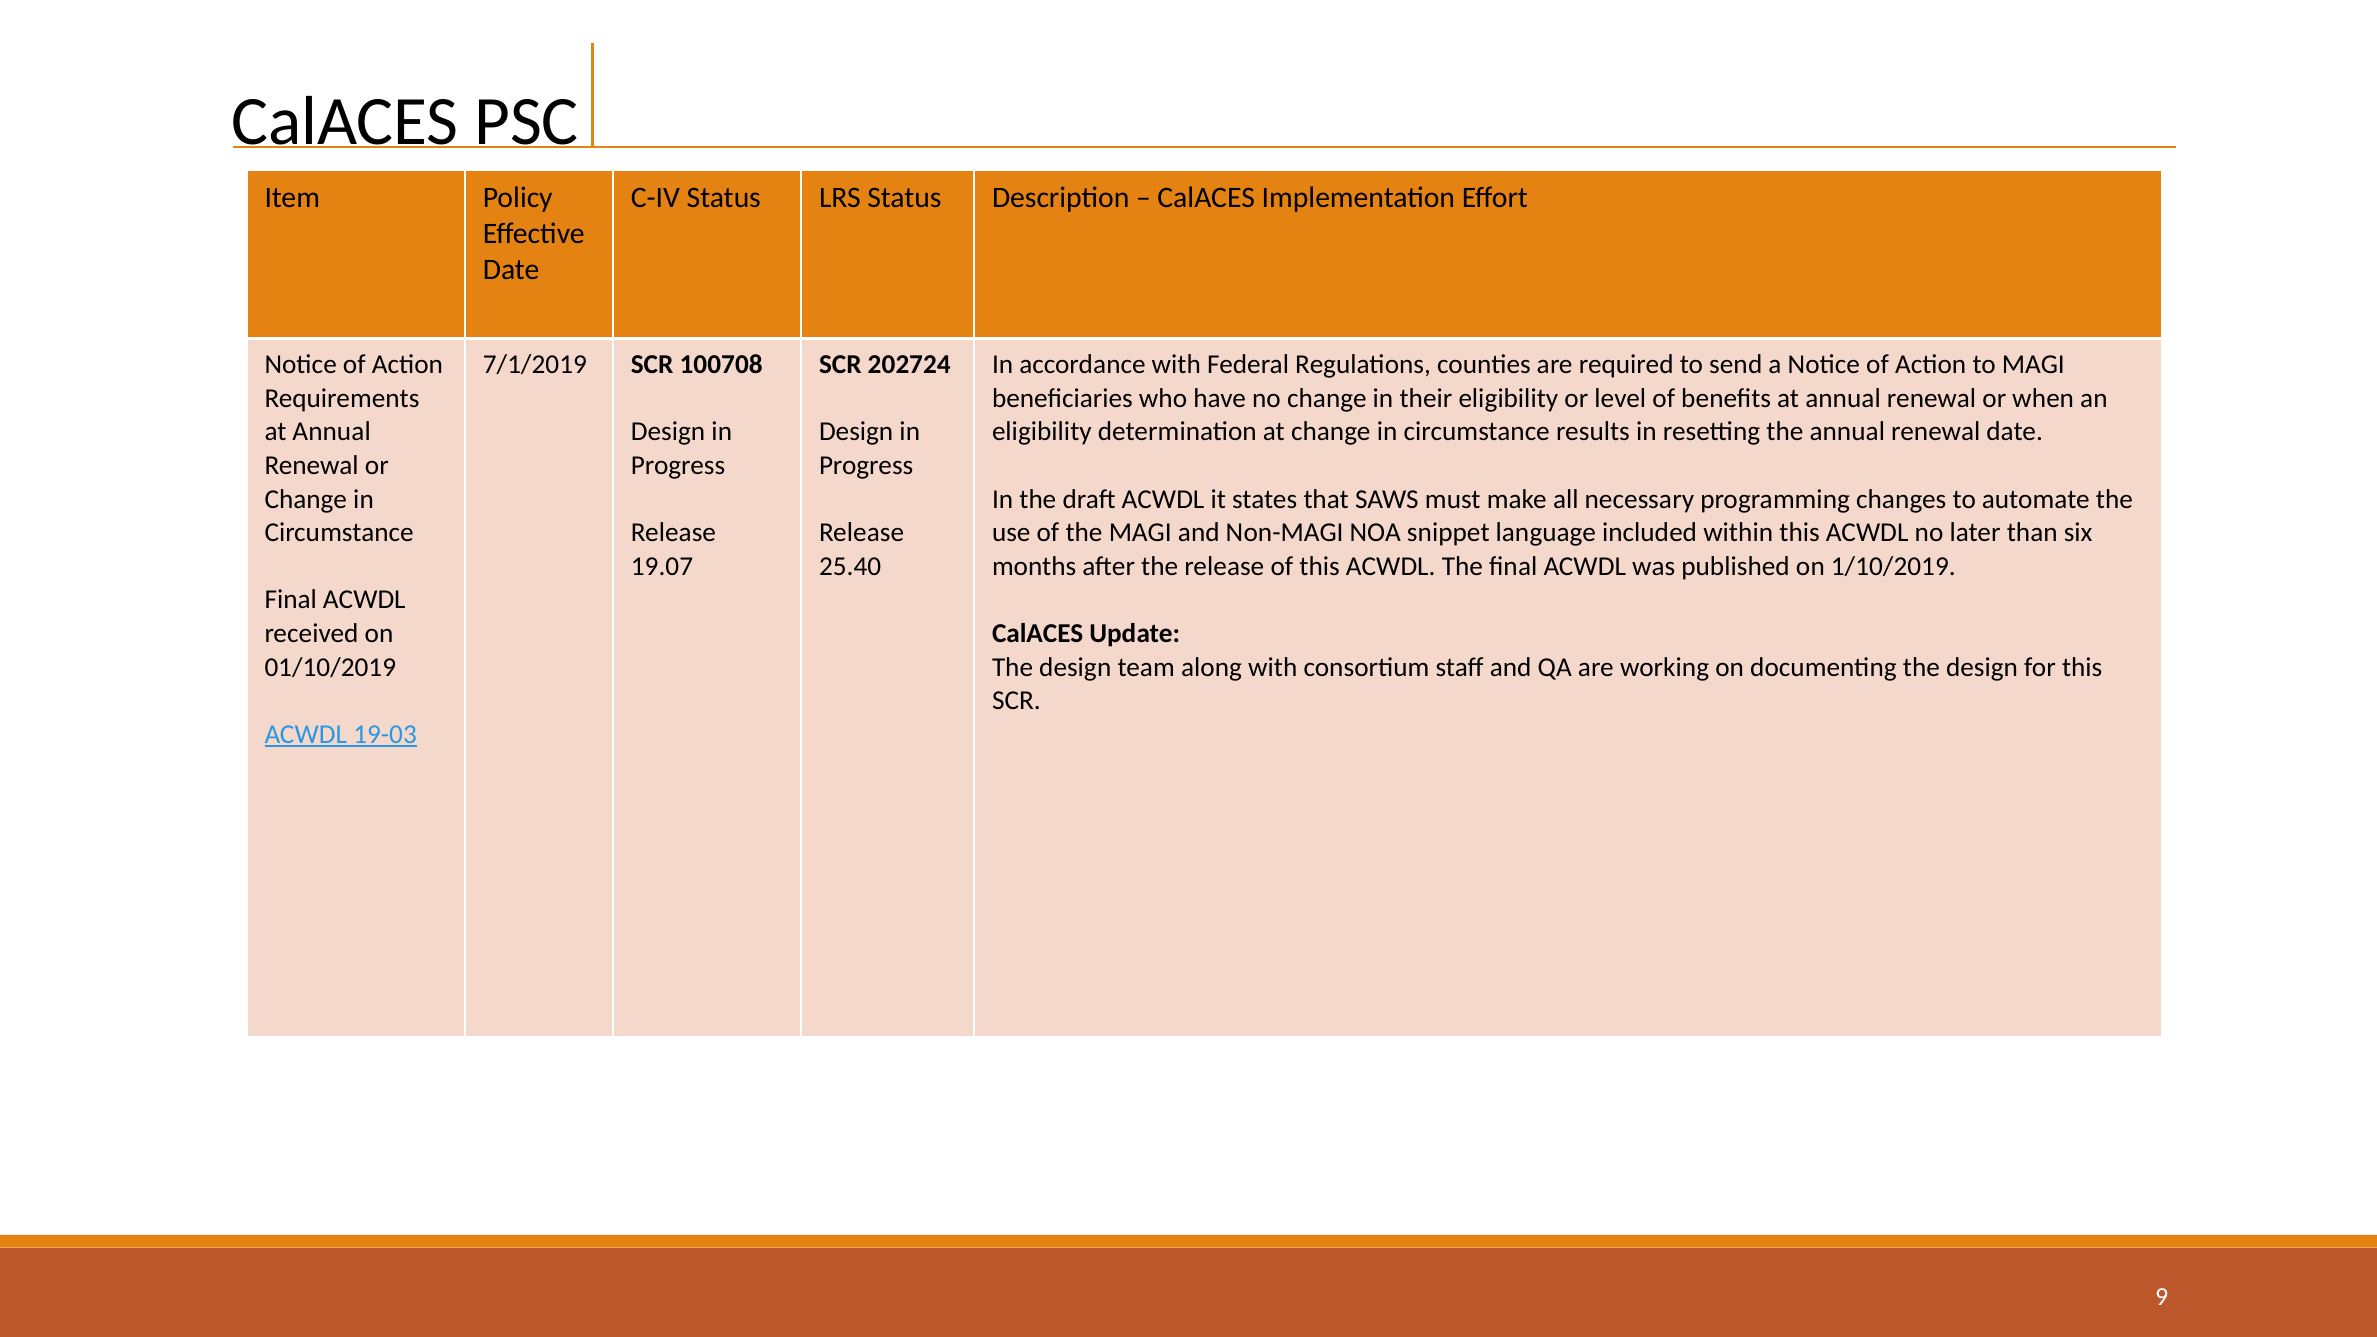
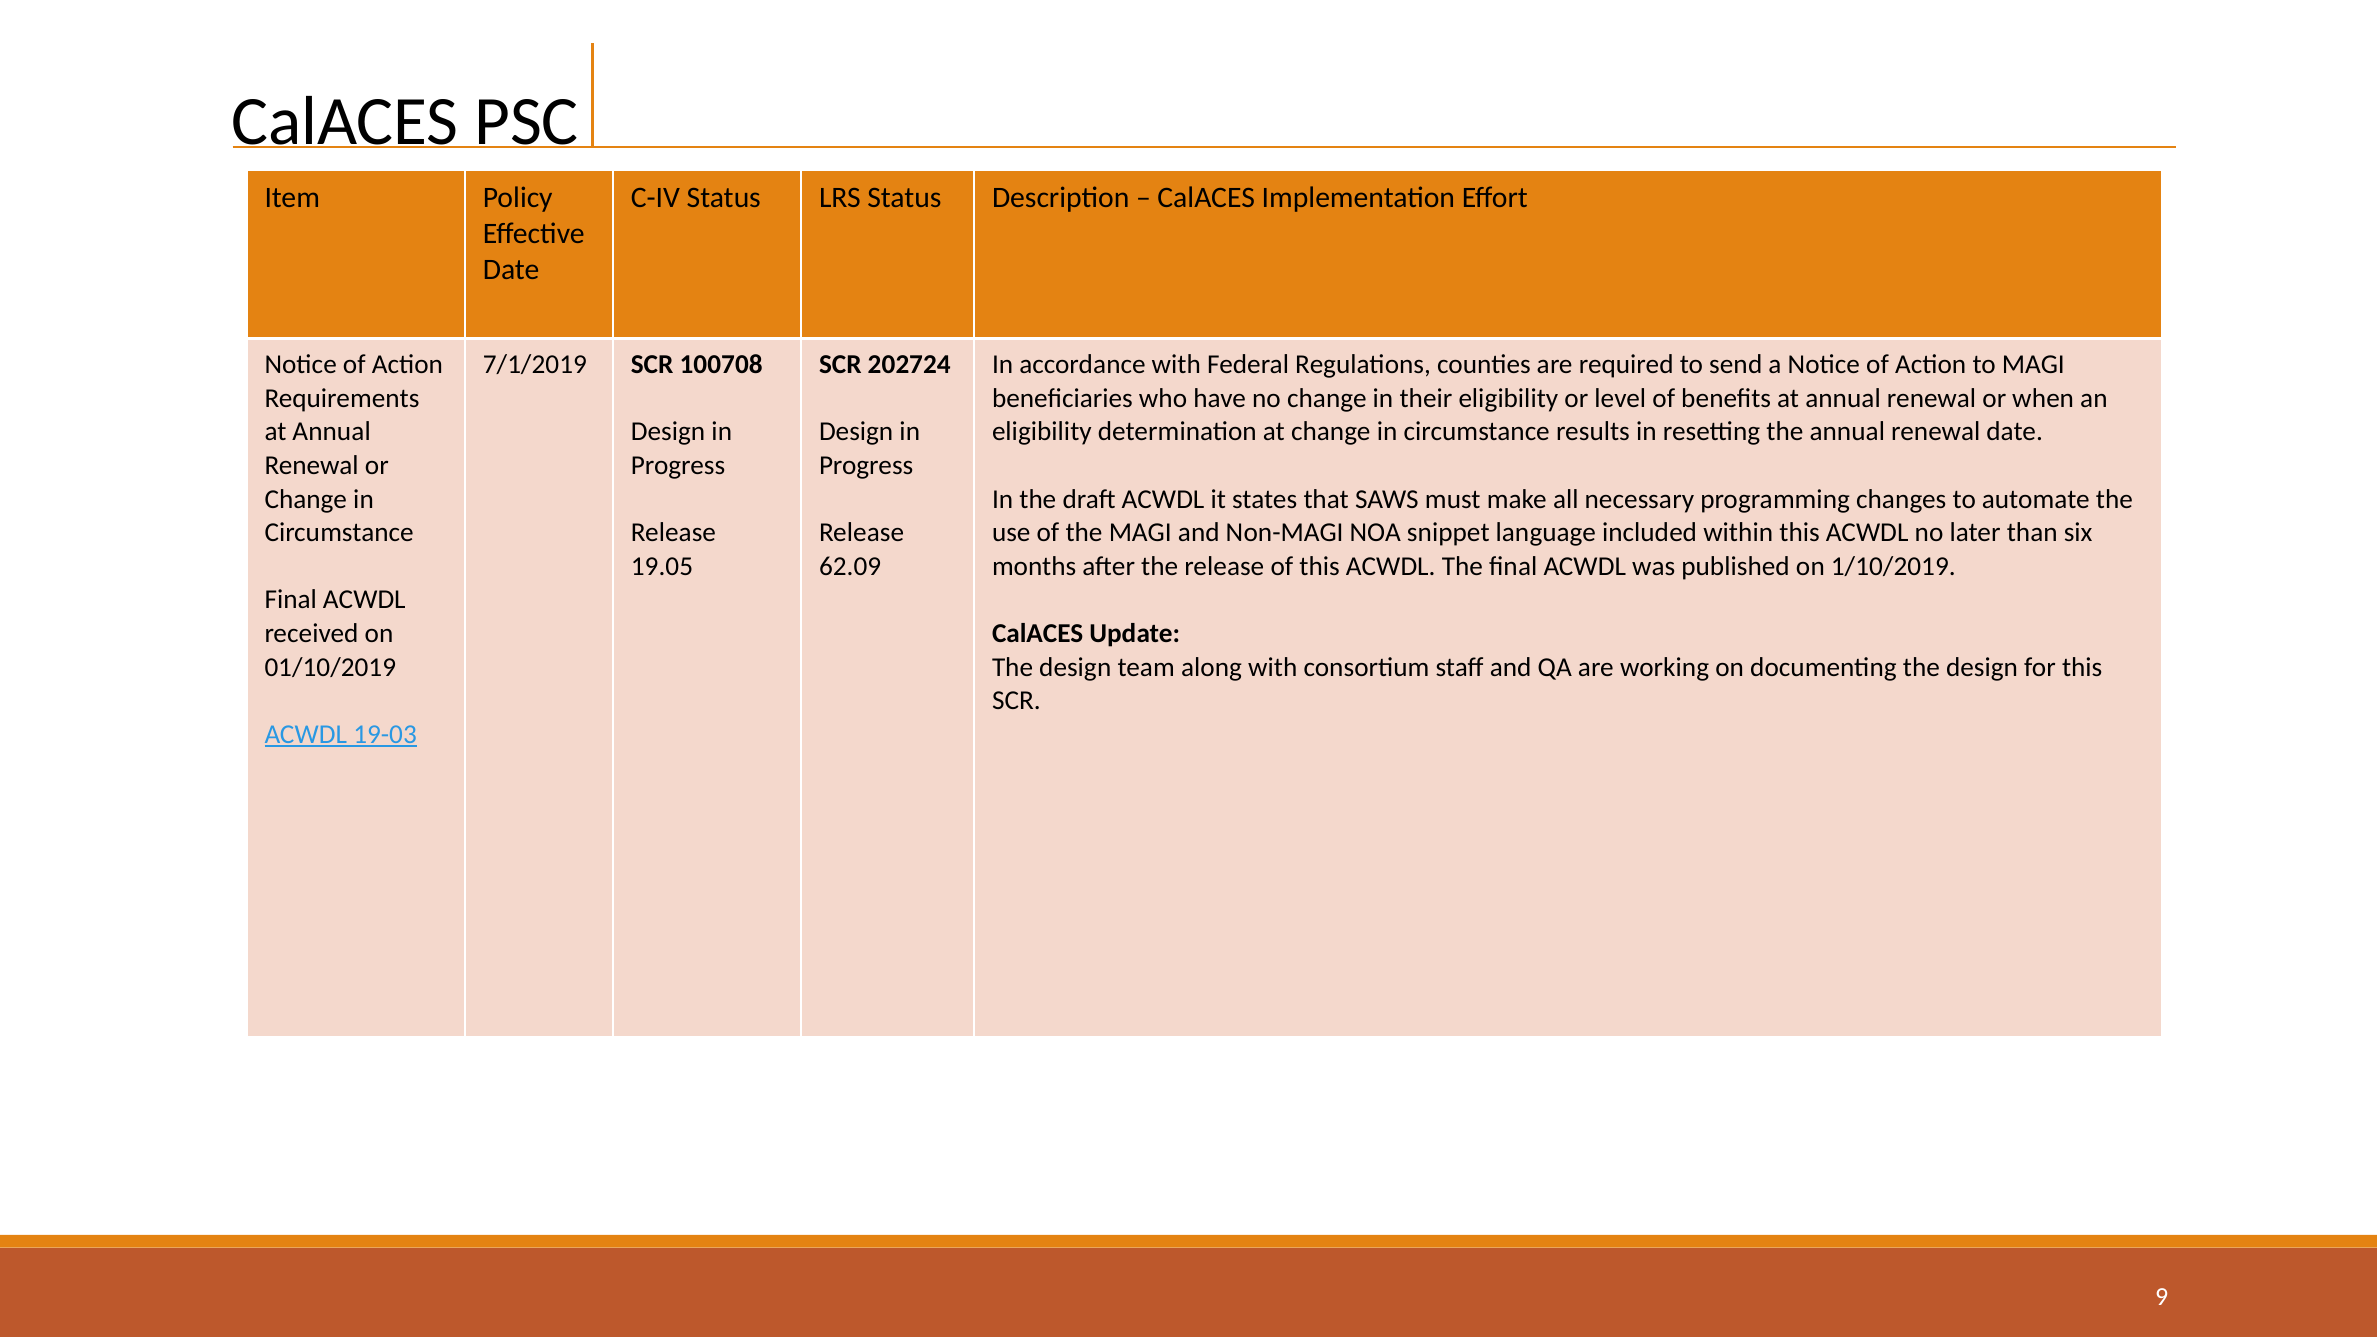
19.07: 19.07 -> 19.05 (662, 566)
25.40: 25.40 -> 62.09 (850, 566)
